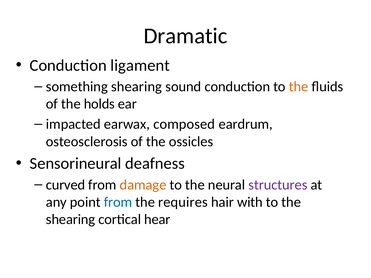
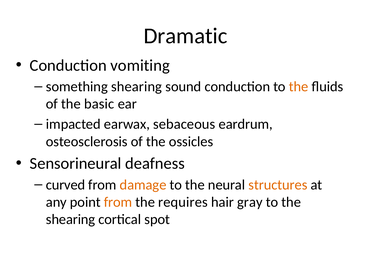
ligament: ligament -> vomiting (140, 65)
holds: holds -> basic (99, 104)
composed: composed -> sebaceous (184, 124)
structures colour: purple -> orange (278, 185)
from colour: blue -> orange (118, 202)
with: with -> gray (250, 202)
hear: hear -> spot (157, 220)
